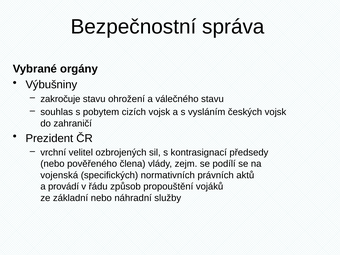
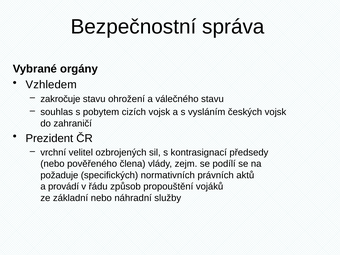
Výbušniny: Výbušniny -> Vzhledem (51, 85)
vojenská: vojenská -> požaduje (59, 175)
